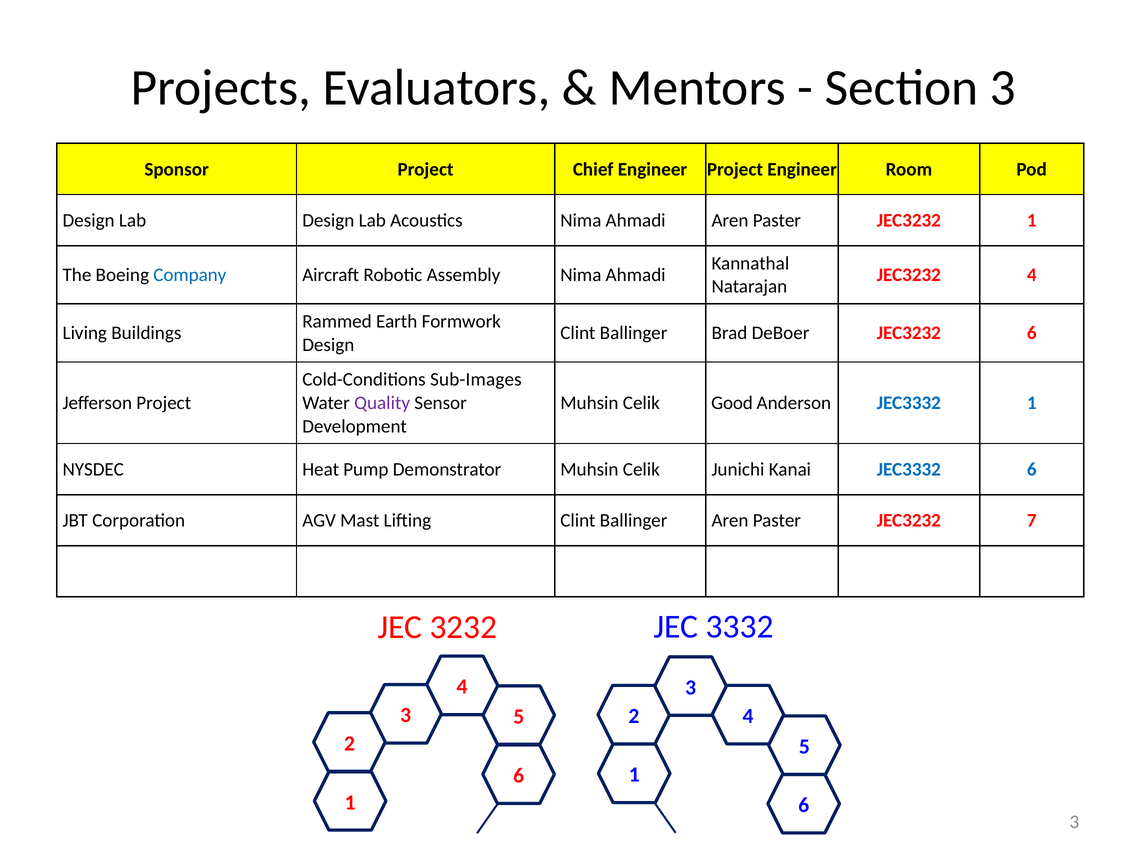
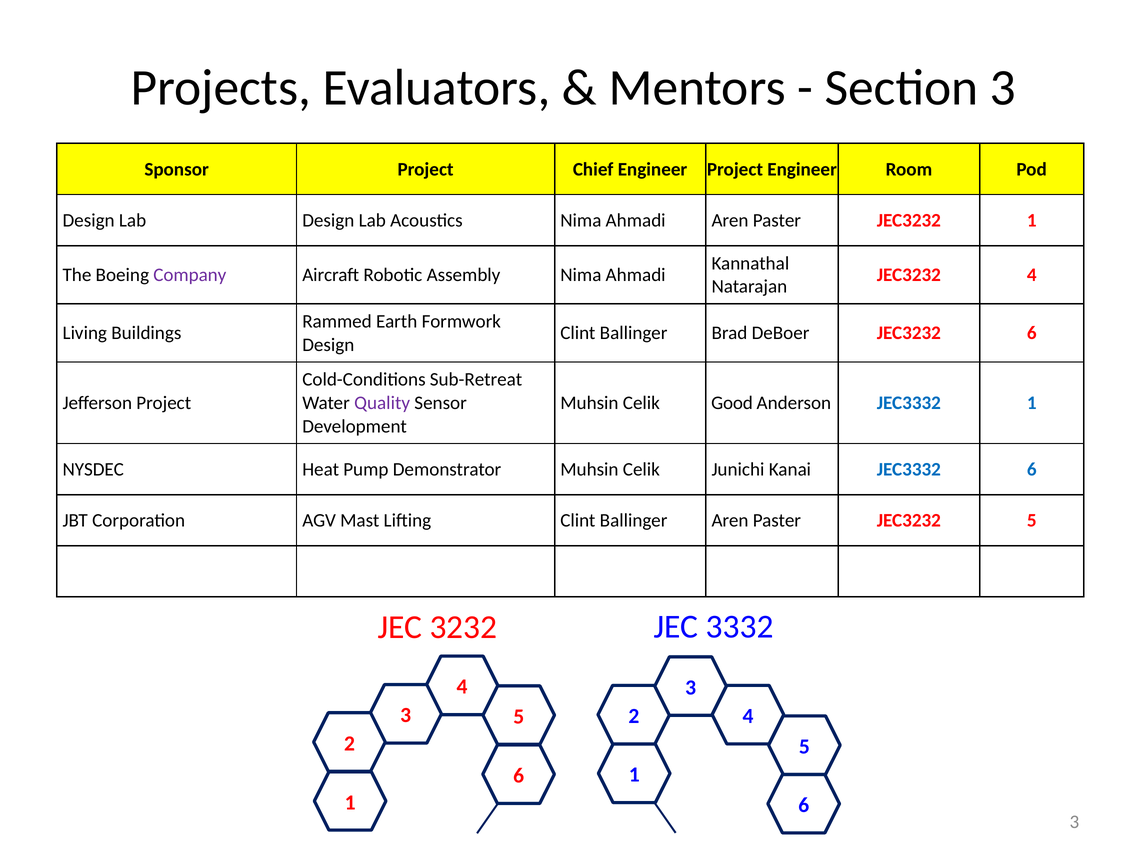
Company colour: blue -> purple (190, 275)
Sub-Images: Sub-Images -> Sub-Retreat (476, 380)
JEC3232 7: 7 -> 5 (1032, 520)
